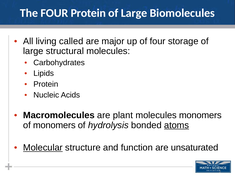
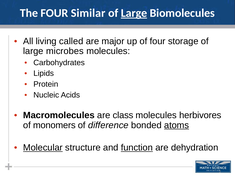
FOUR Protein: Protein -> Similar (88, 13)
Large underline: none -> present (134, 13)
structural: structural -> microbes (65, 51)
plant: plant -> class (123, 115)
molecules monomers: monomers -> herbivores (200, 115)
hydrolysis: hydrolysis -> difference (108, 125)
function underline: none -> present (137, 148)
unsaturated: unsaturated -> dehydration (195, 148)
